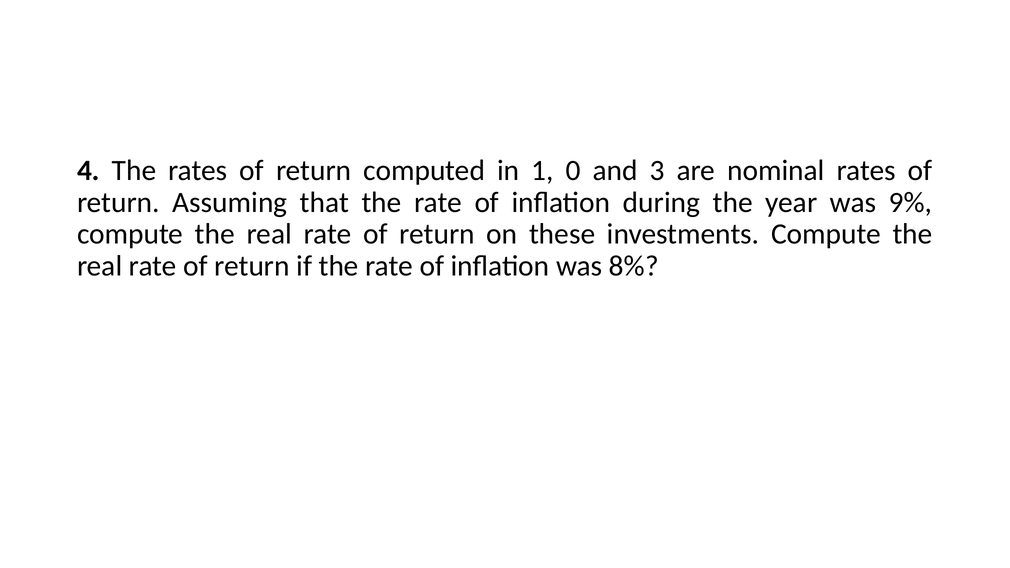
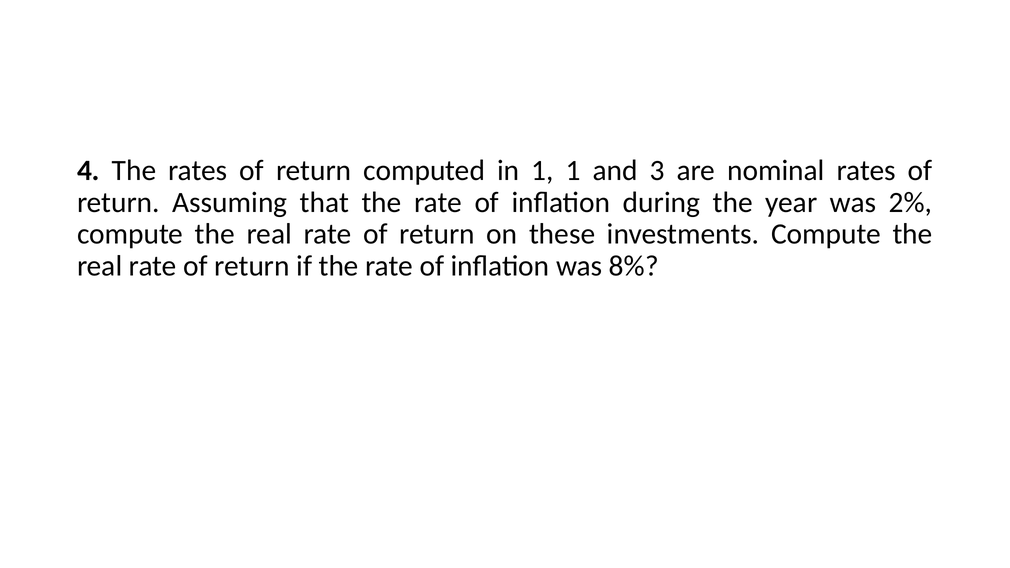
1 0: 0 -> 1 (573, 171)
9%: 9% -> 2% (911, 202)
